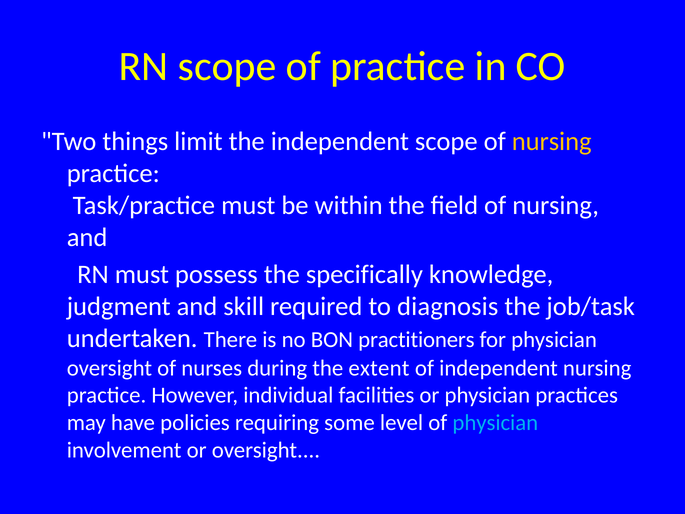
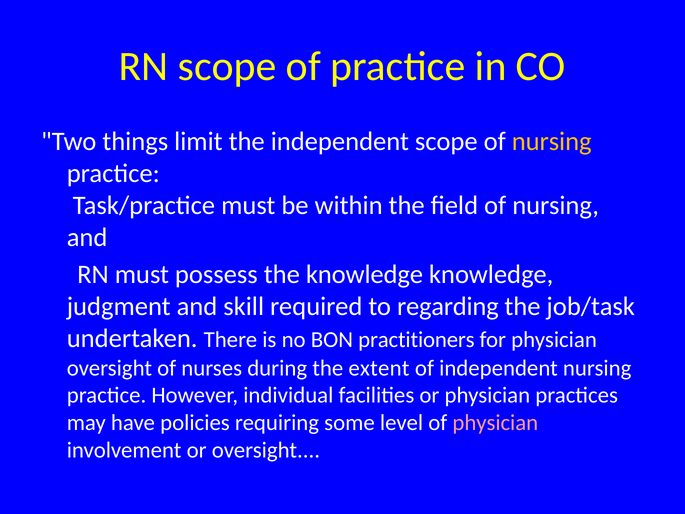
the specifically: specifically -> knowledge (364, 274)
diagnosis: diagnosis -> regarding (448, 306)
physician colour: light blue -> pink (495, 423)
